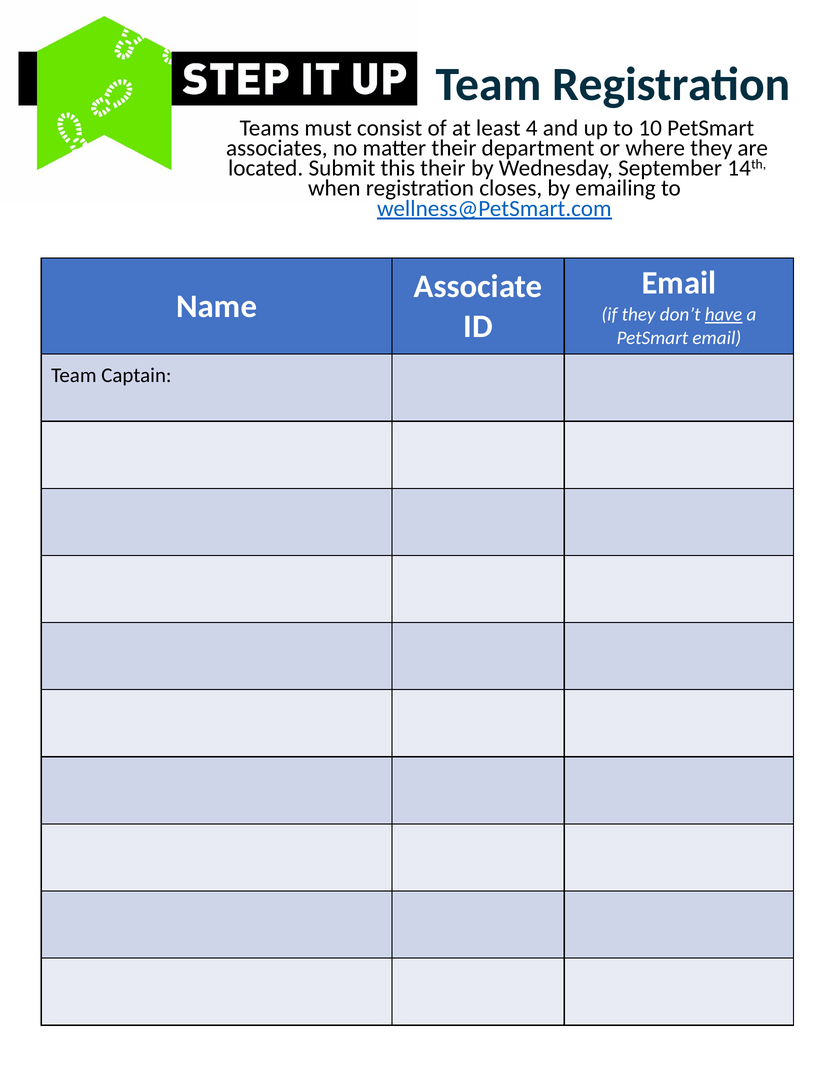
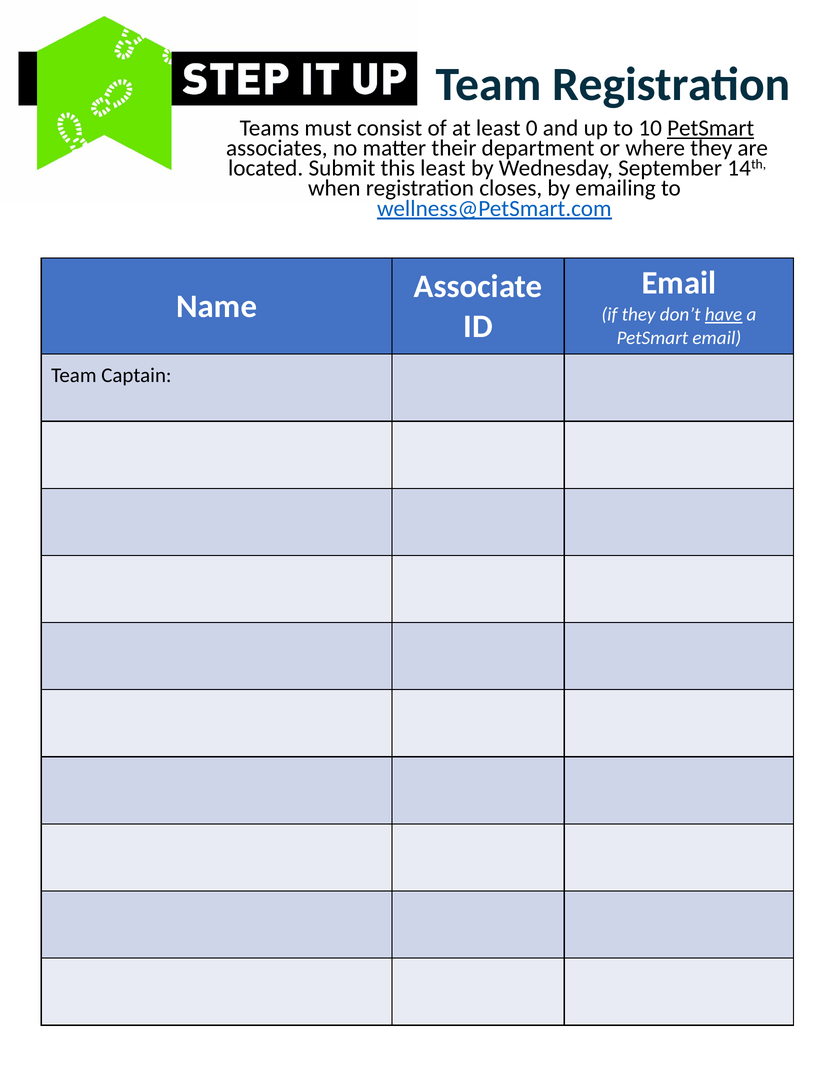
4: 4 -> 0 (532, 128)
PetSmart underline: none -> present (711, 128)
this their: their -> least (443, 168)
